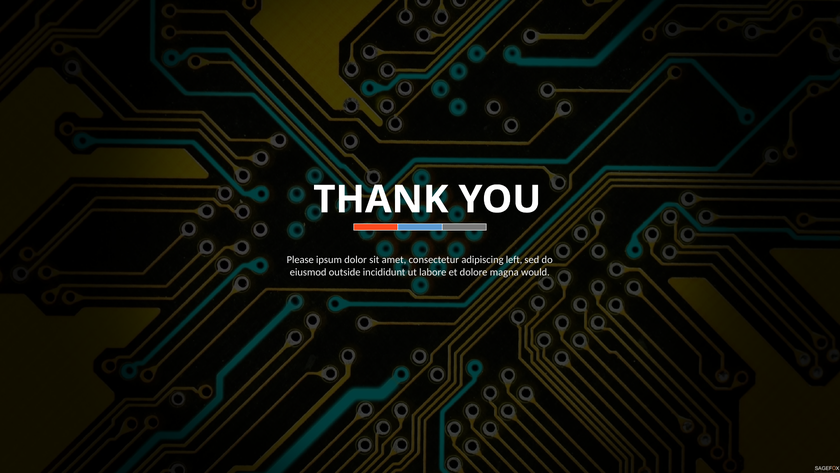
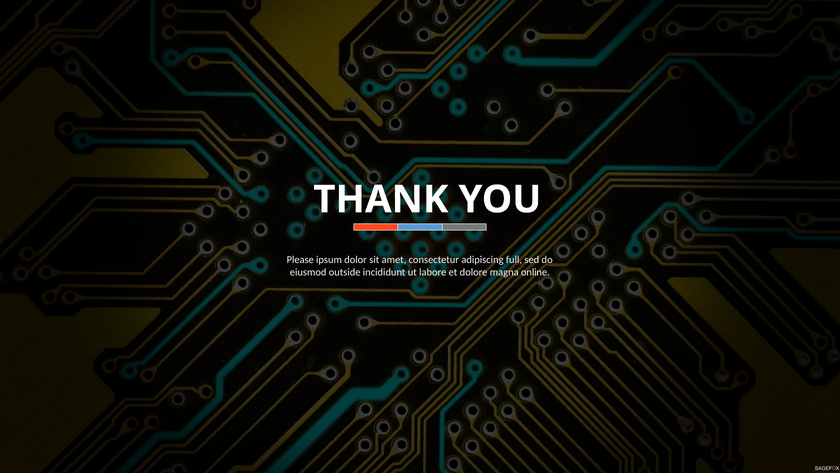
left: left -> full (514, 259)
would: would -> online (535, 272)
